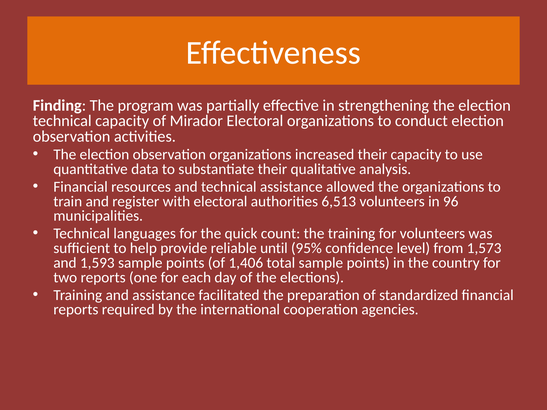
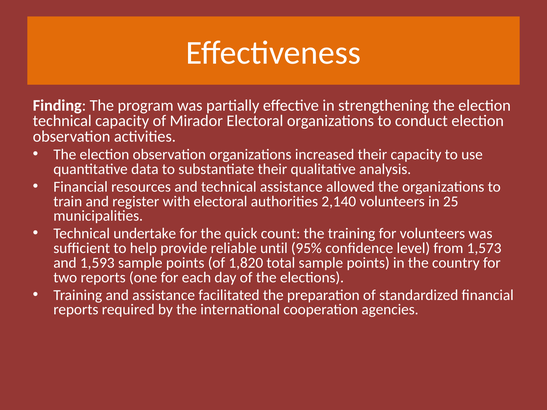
6,513: 6,513 -> 2,140 (339, 202)
96: 96 -> 25 (451, 202)
languages: languages -> undertake (145, 234)
1,406: 1,406 -> 1,820 (246, 263)
